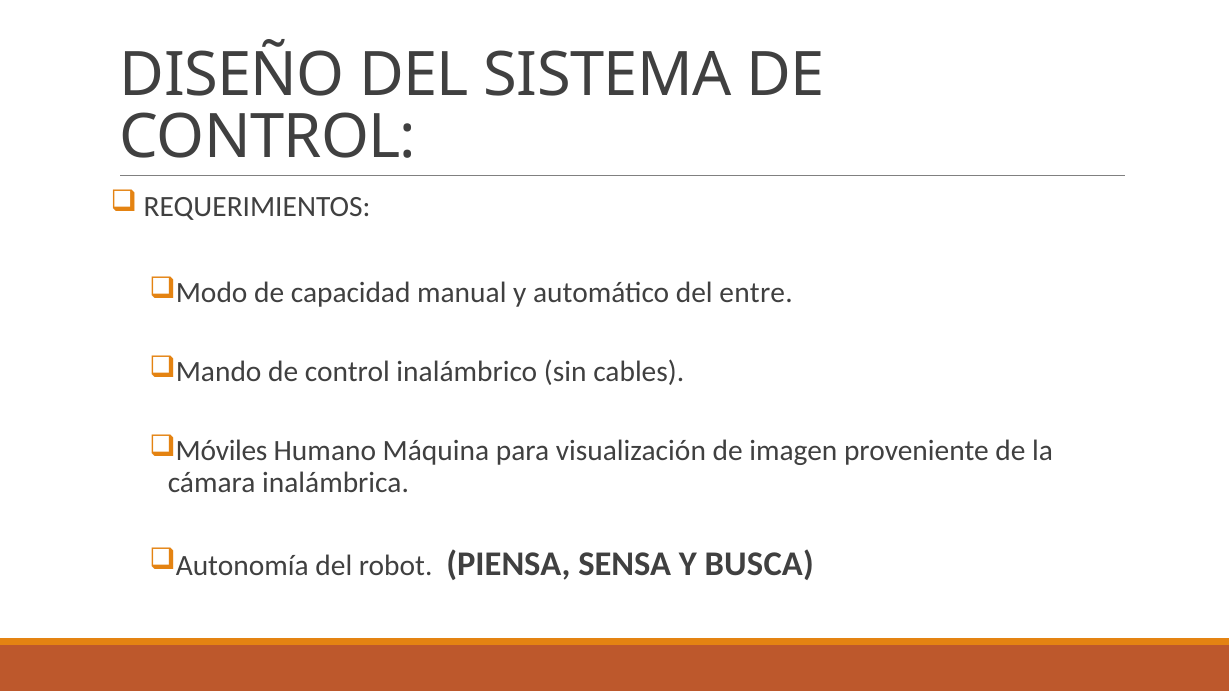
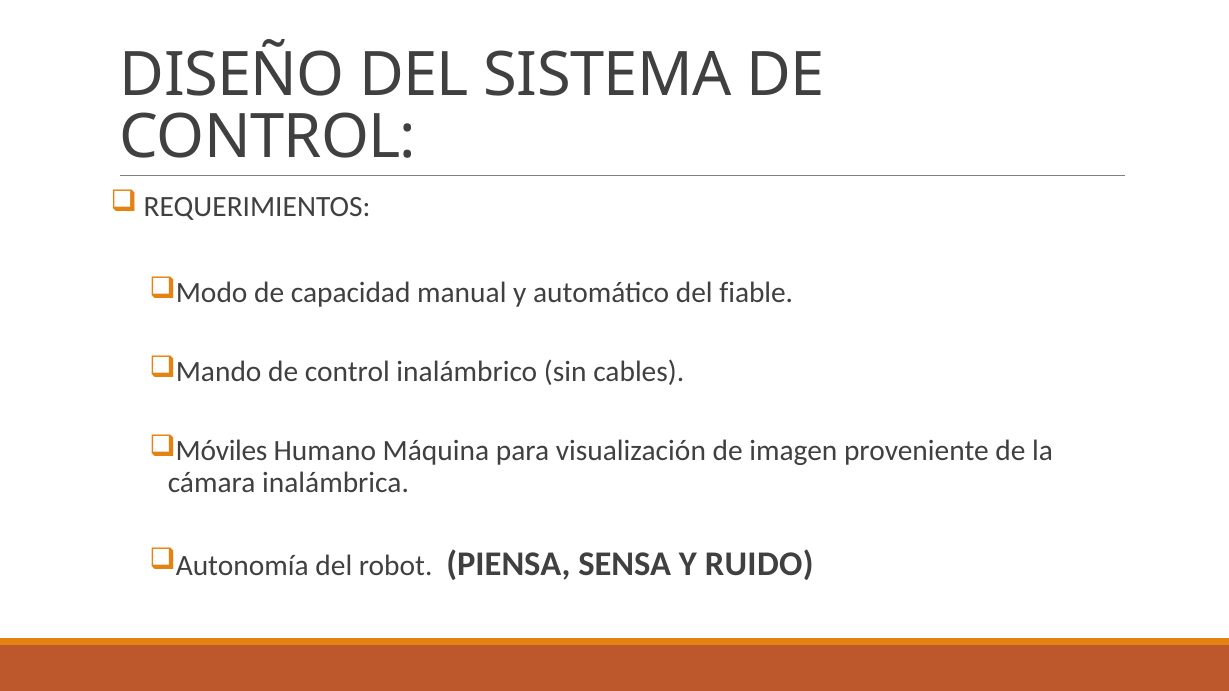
entre: entre -> fiable (756, 293)
BUSCA: BUSCA -> RUIDO (759, 564)
